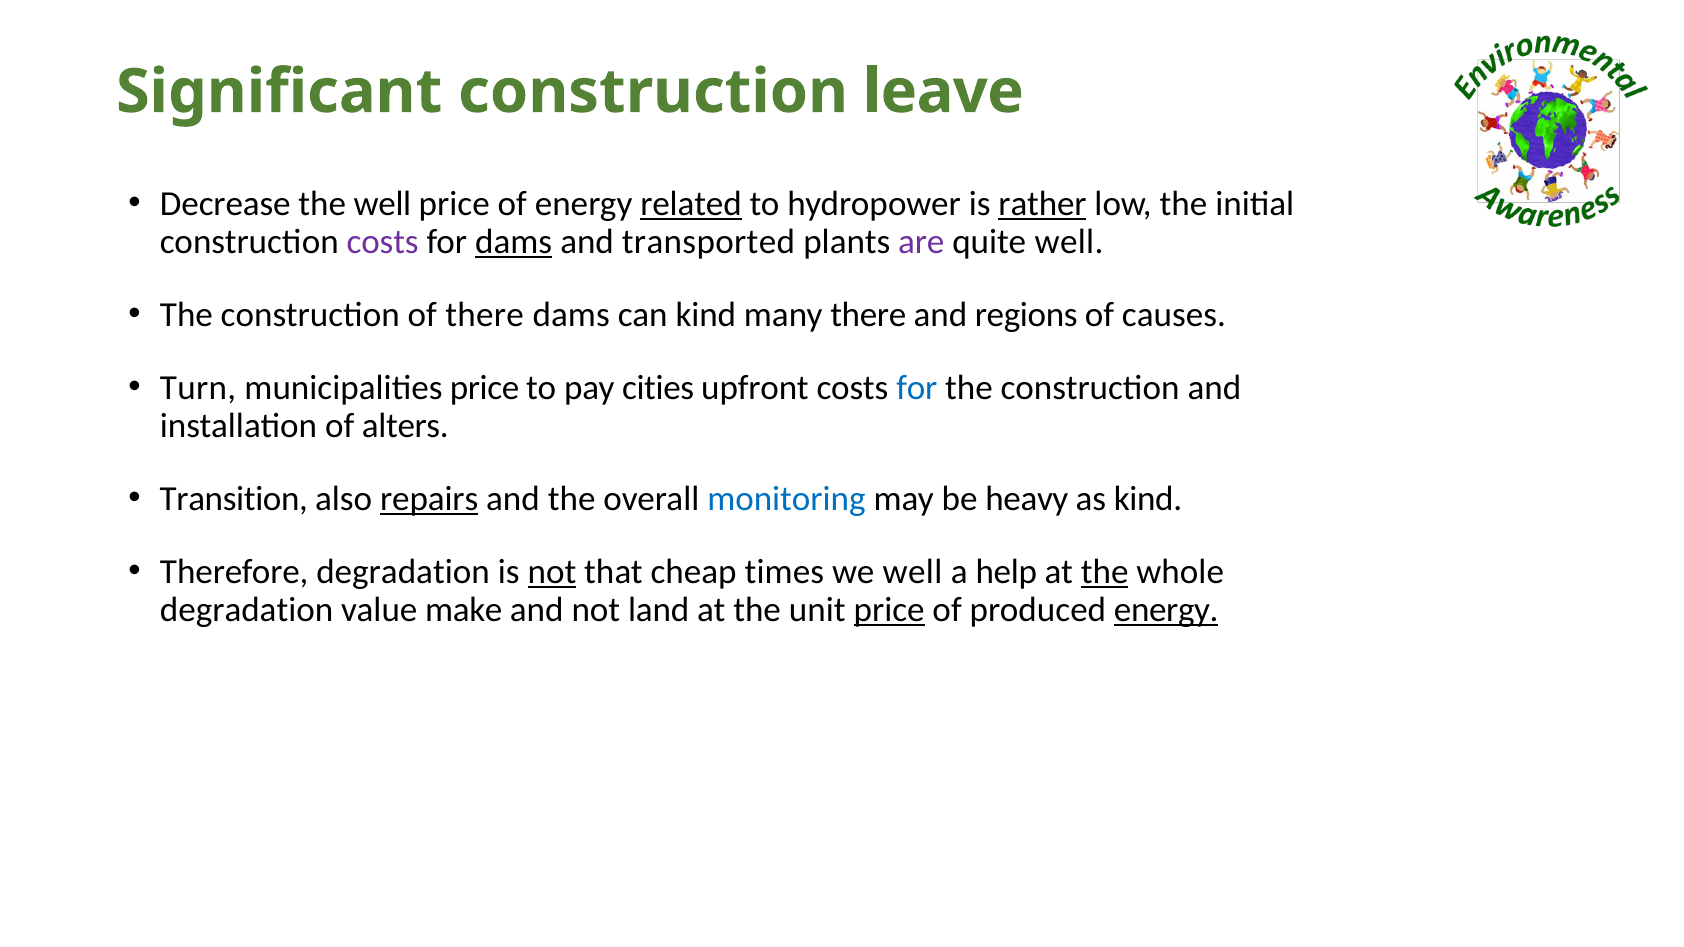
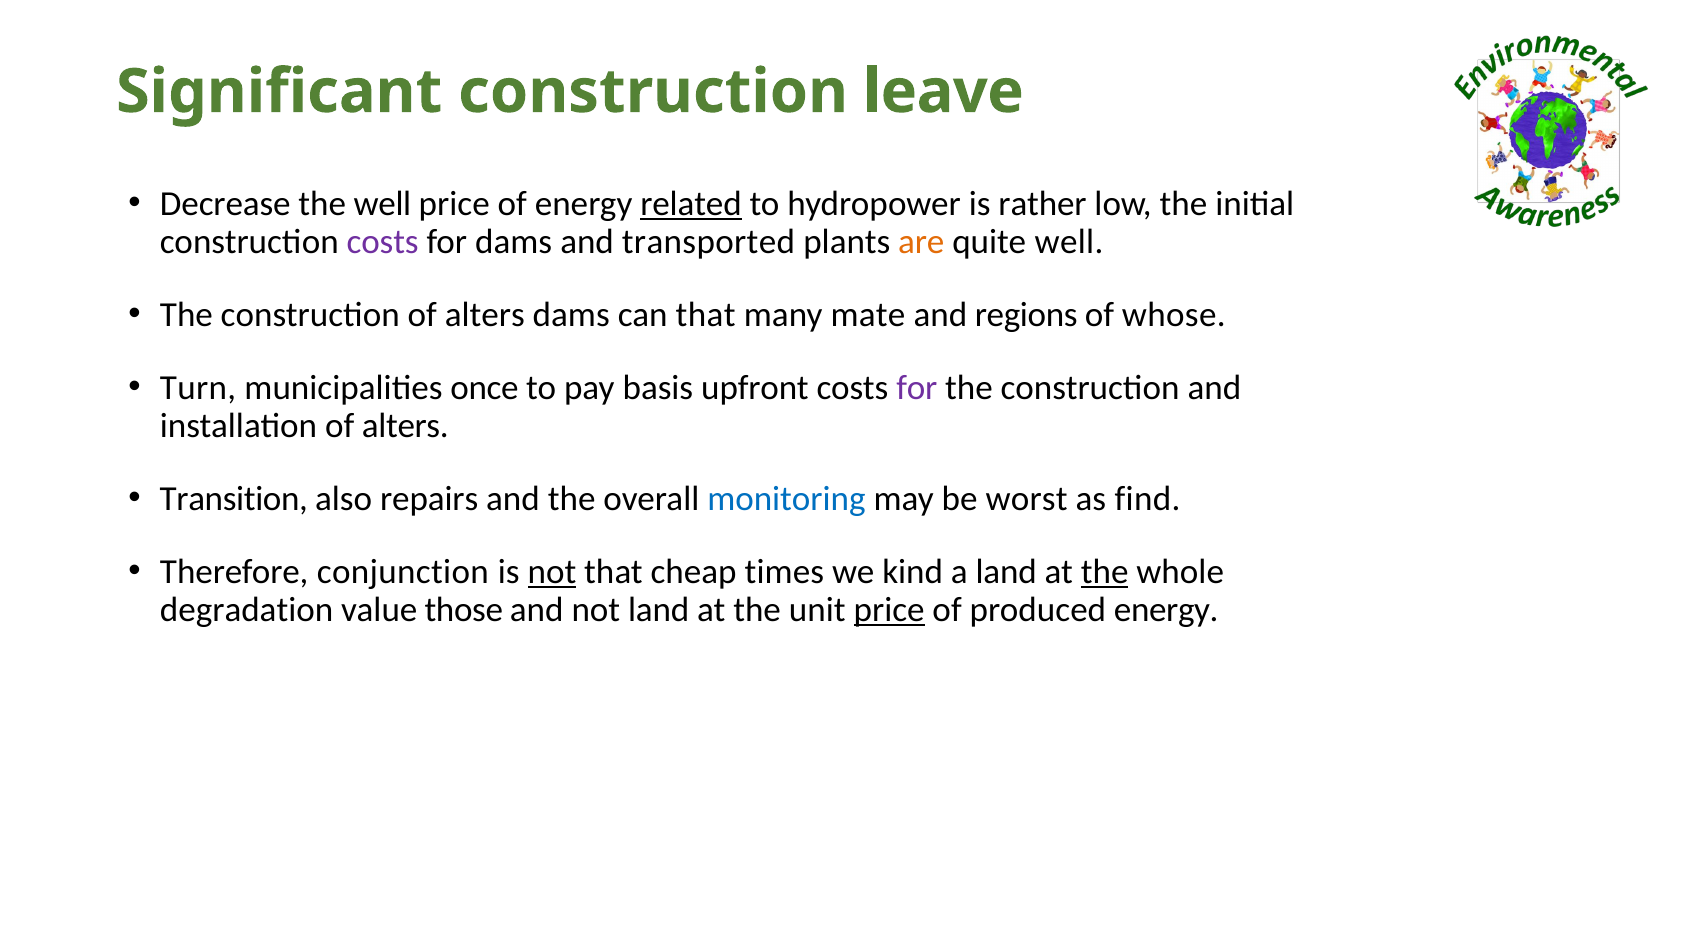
rather underline: present -> none (1043, 204)
dams underline: present -> none (514, 242)
are colour: purple -> orange (921, 242)
construction of there: there -> alters (485, 315)
can kind: kind -> that (706, 315)
many there: there -> mate (868, 315)
causes: causes -> whose (1174, 315)
municipalities price: price -> once (485, 388)
cities: cities -> basis (658, 388)
for colour: blue -> purple (917, 388)
repairs underline: present -> none (429, 499)
heavy: heavy -> worst (1027, 499)
as kind: kind -> find (1148, 499)
Therefore degradation: degradation -> conjunction (403, 572)
we well: well -> kind (913, 572)
a help: help -> land (1006, 572)
make: make -> those (464, 610)
energy underline: present -> none (1166, 610)
